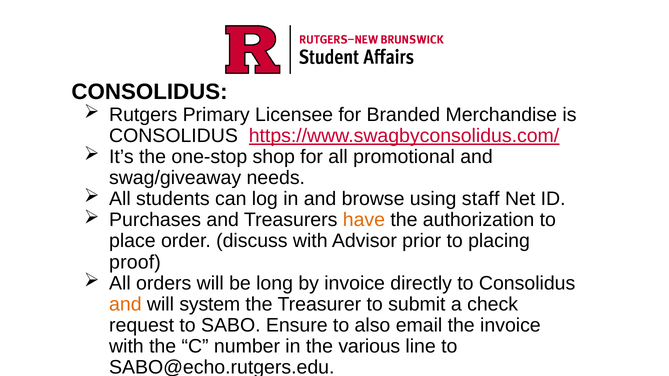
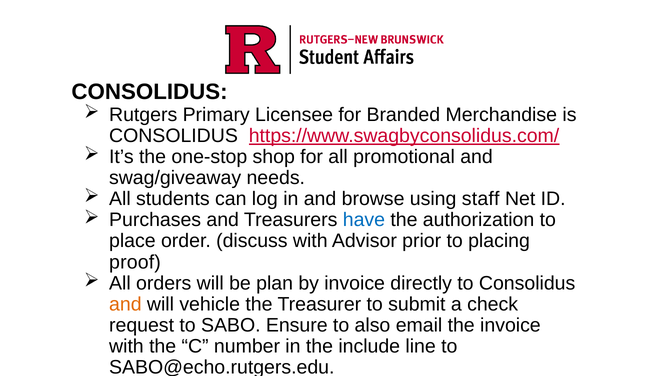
have colour: orange -> blue (364, 220)
long: long -> plan (275, 283)
system: system -> vehicle (210, 304)
various: various -> include (369, 347)
